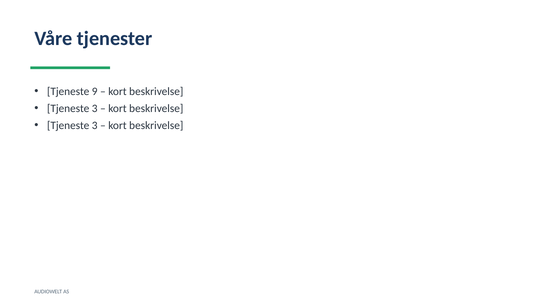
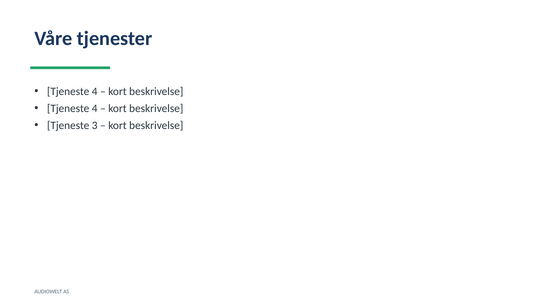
9: 9 -> 4 (95, 91)
3: 3 -> 4 (95, 108)
